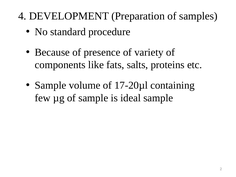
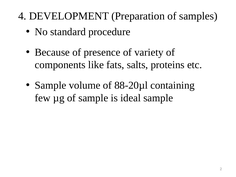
17-20µl: 17-20µl -> 88-20µl (131, 85)
